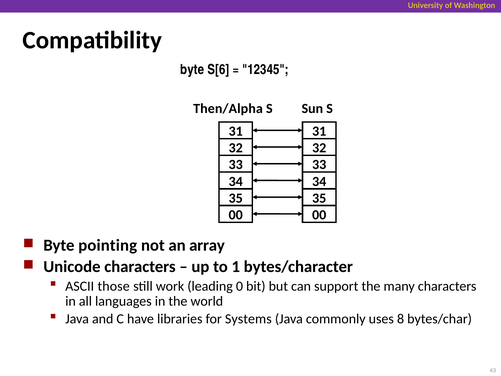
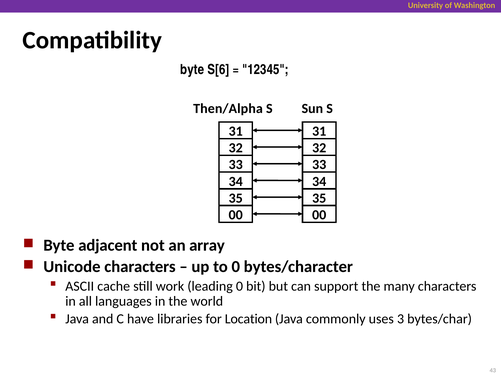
pointing: pointing -> adjacent (108, 245)
to 1: 1 -> 0 (236, 267)
those: those -> cache (114, 286)
Systems: Systems -> Location (248, 319)
8: 8 -> 3 (401, 319)
